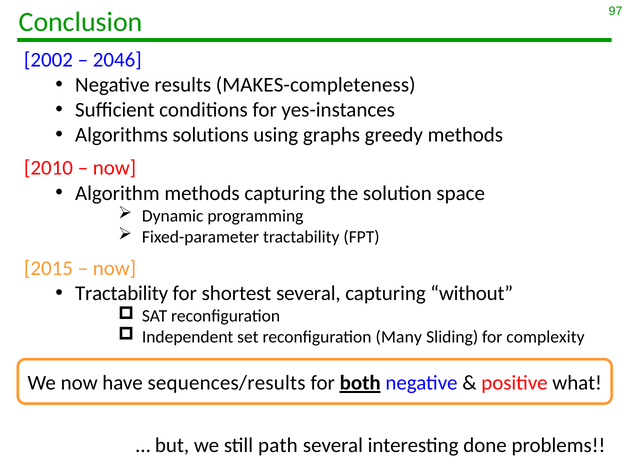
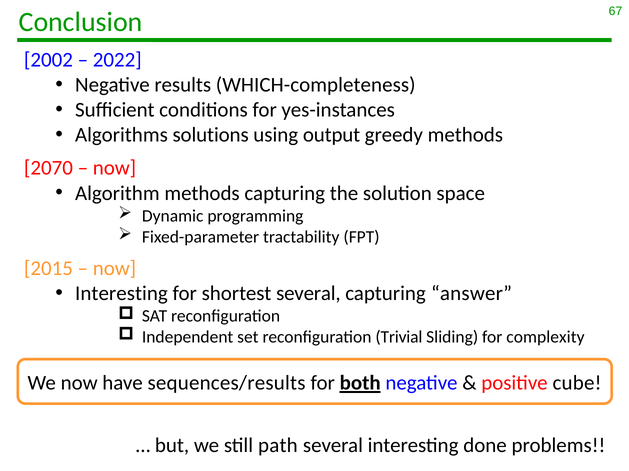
97: 97 -> 67 (616, 11)
2046: 2046 -> 2022 (117, 60)
MAKES-completeness: MAKES-completeness -> WHICH-completeness (316, 85)
graphs: graphs -> output (332, 135)
2010: 2010 -> 2070 (48, 168)
Tractability: Tractability -> Interesting (121, 294)
without: without -> answer (471, 294)
Many: Many -> Trivial (399, 338)
what: what -> cube (577, 383)
